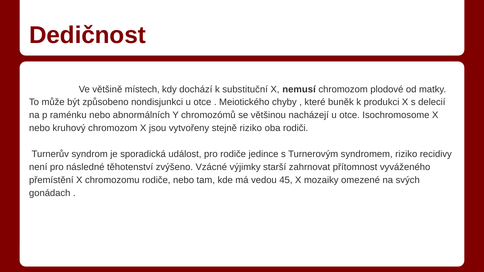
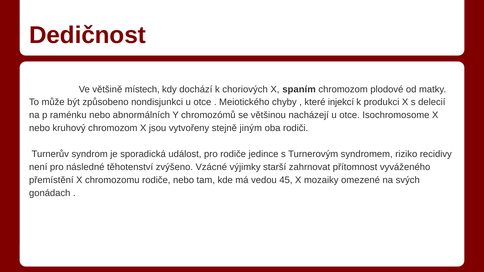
substituční: substituční -> choriových (245, 89)
nemusí: nemusí -> spaním (299, 89)
buněk: buněk -> injekcí (341, 102)
stejně riziko: riziko -> jiným (251, 128)
